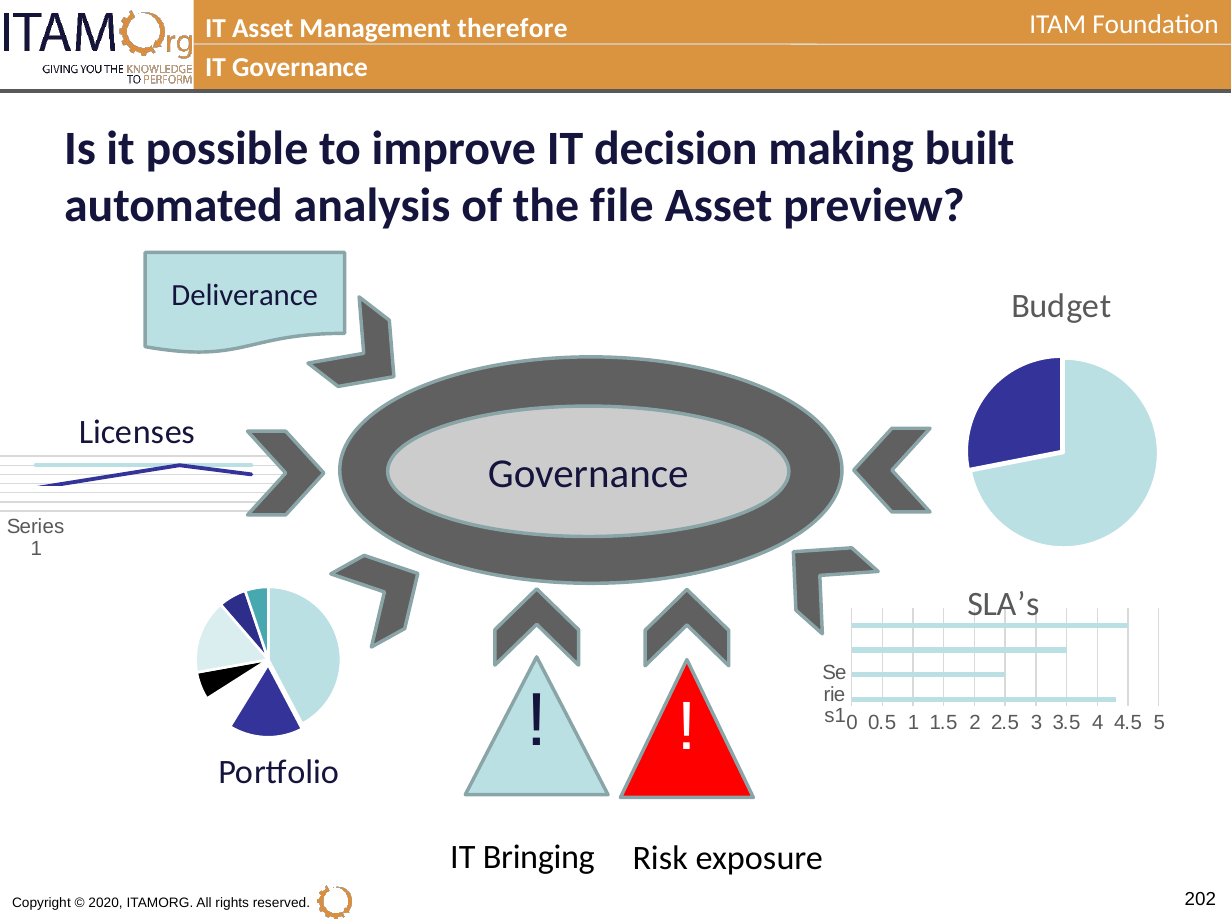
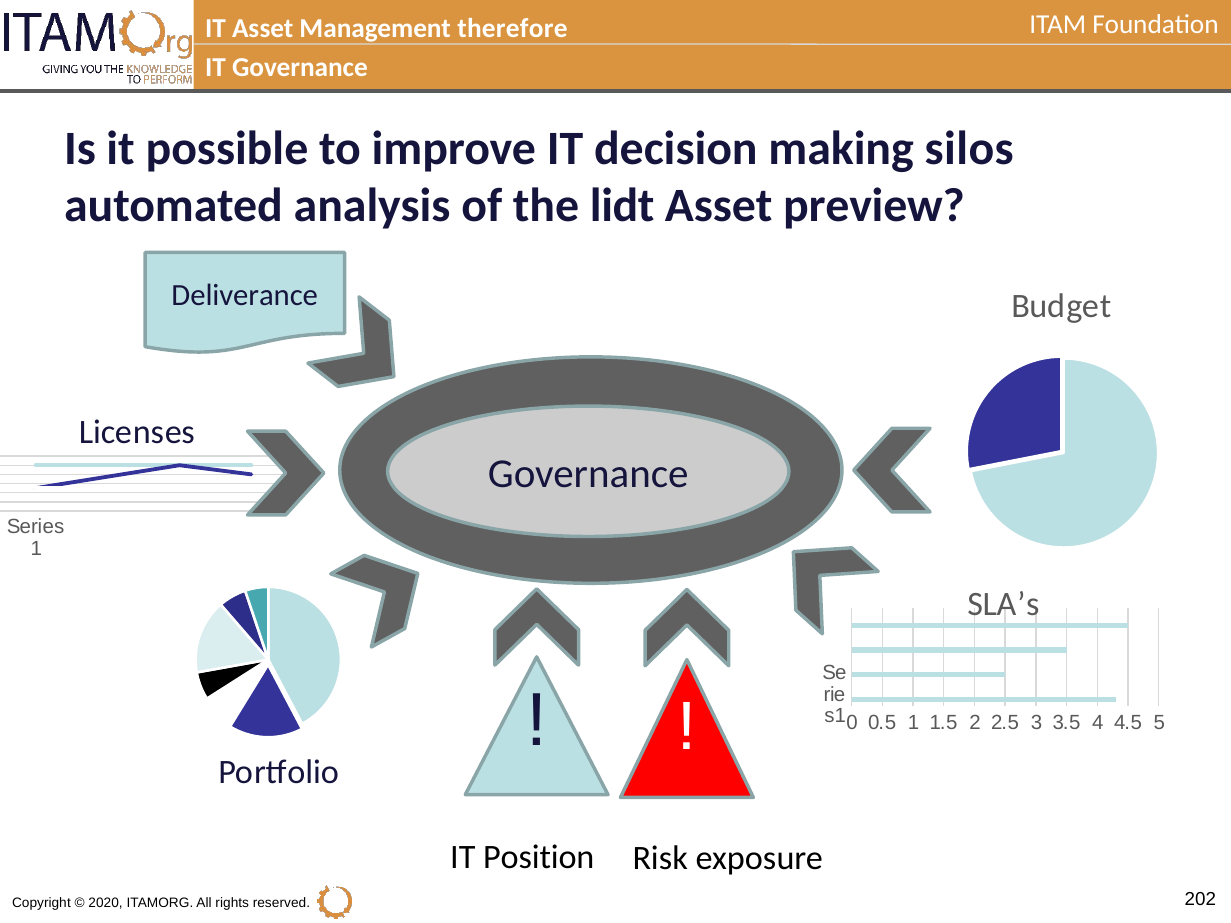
built: built -> silos (969, 148)
file: file -> lidt (622, 206)
Bringing: Bringing -> Position (539, 857)
